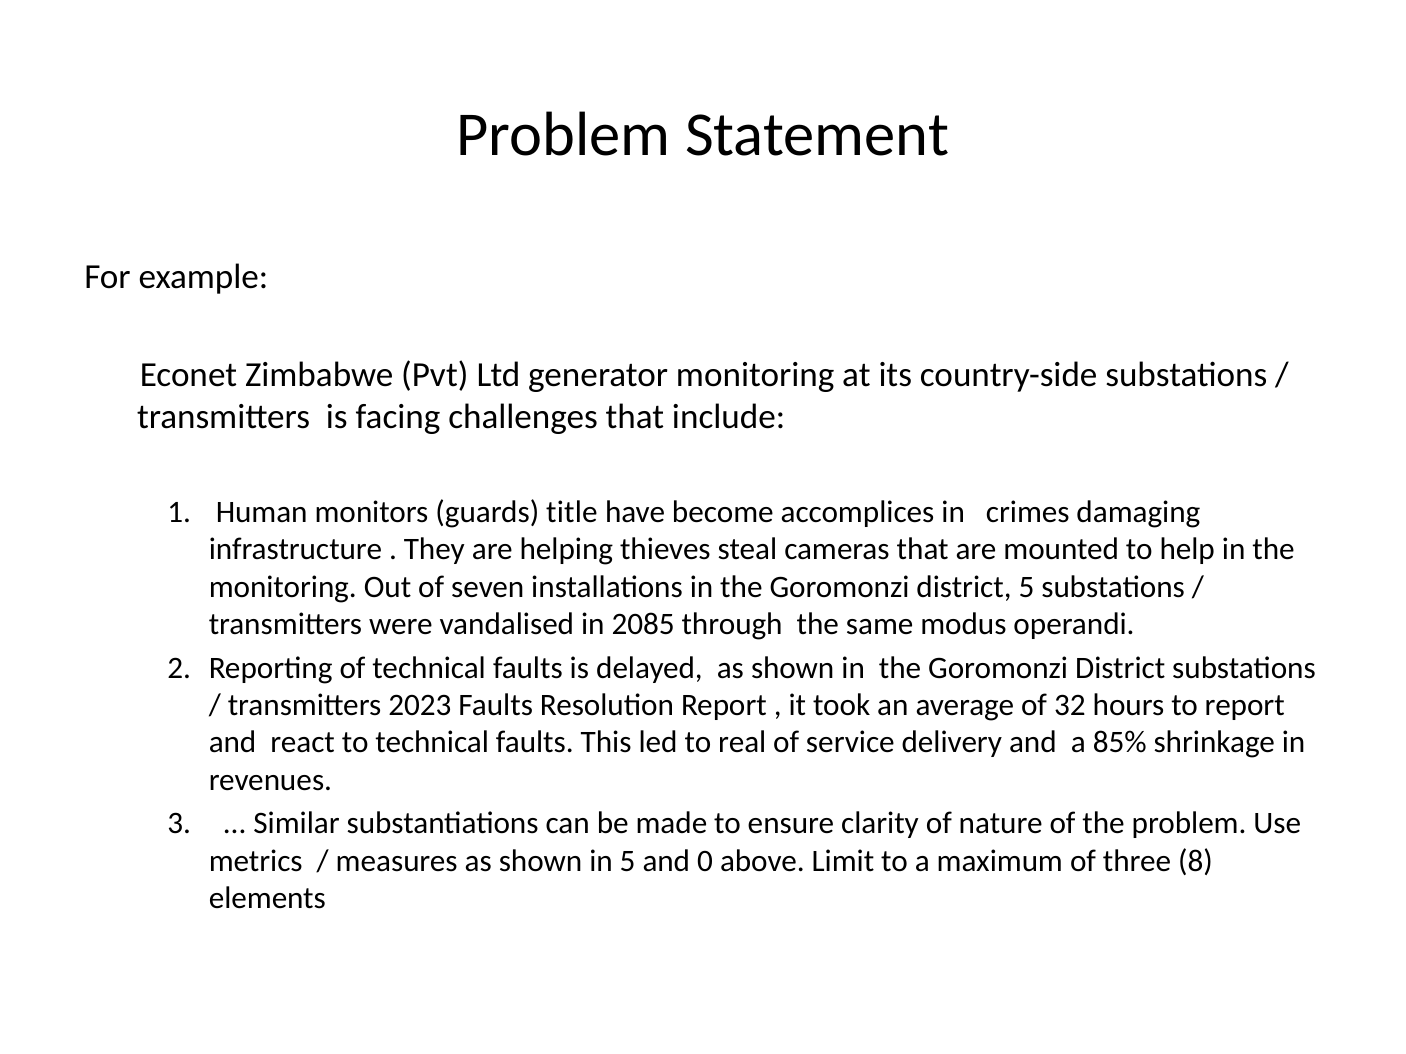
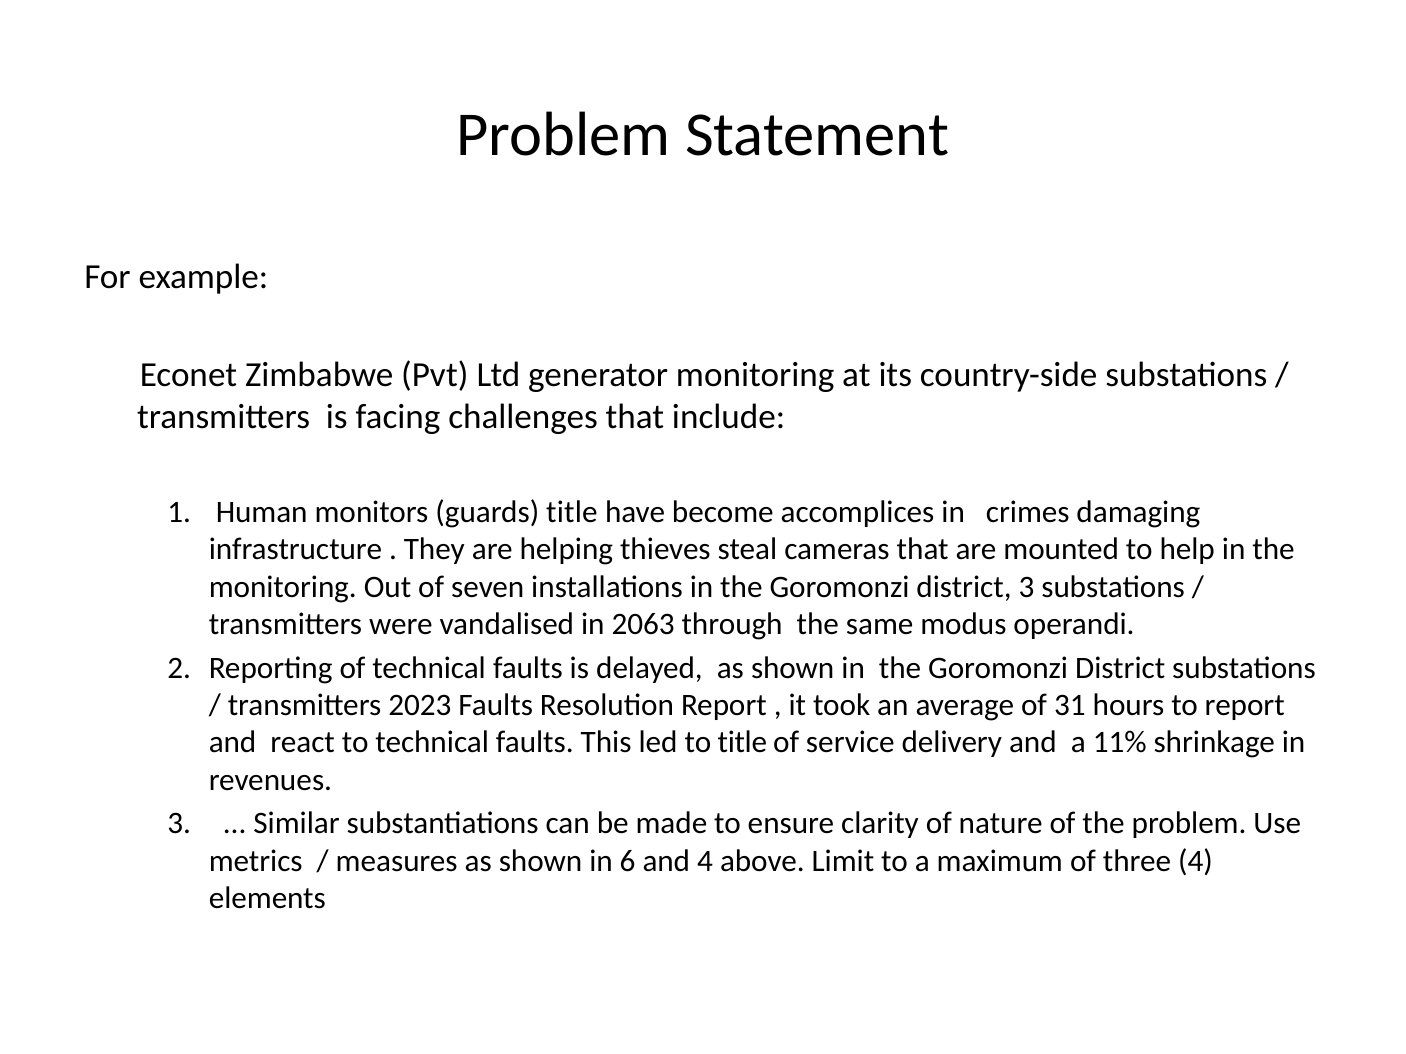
district 5: 5 -> 3 (1026, 587)
2085: 2085 -> 2063 (643, 624)
32: 32 -> 31 (1070, 706)
to real: real -> title (742, 743)
85%: 85% -> 11% (1120, 743)
in 5: 5 -> 6 (628, 861)
and 0: 0 -> 4 (705, 861)
three 8: 8 -> 4 (1195, 861)
